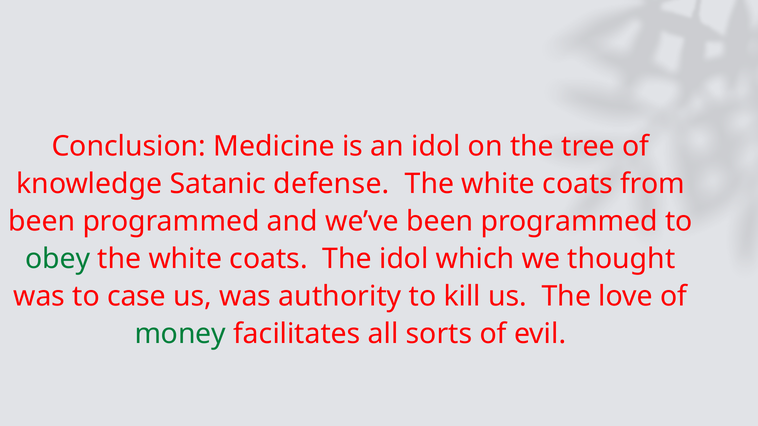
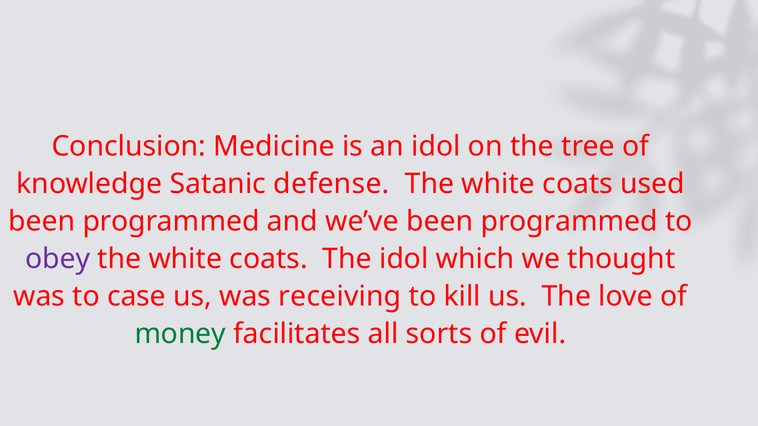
from: from -> used (652, 184)
obey colour: green -> purple (58, 259)
authority: authority -> receiving (340, 297)
